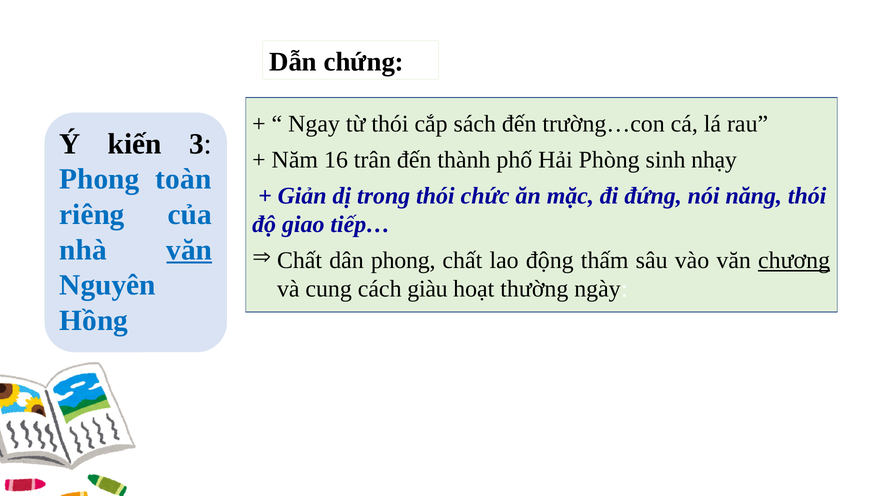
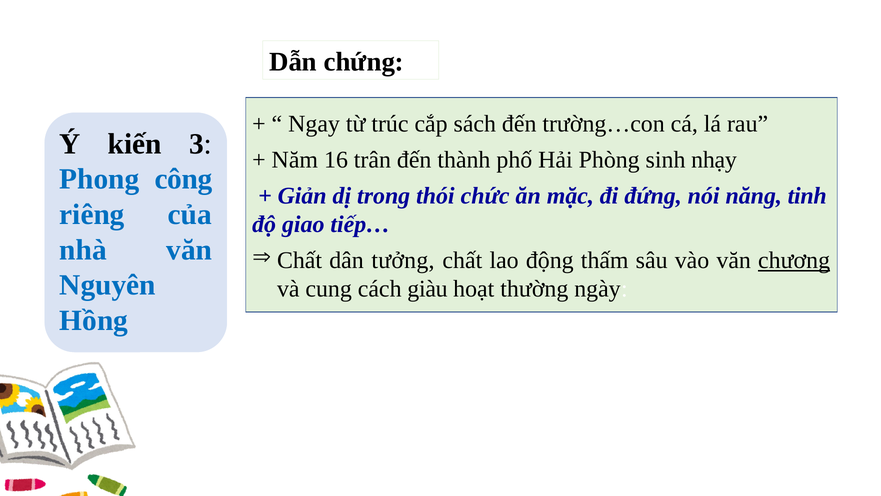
từ thói: thói -> trúc (390, 124)
toàn: toàn -> công (184, 179)
năng thói: thói -> tinh (807, 196)
văn underline: present -> none (189, 250)
dân phong: phong -> tưởng (403, 260)
